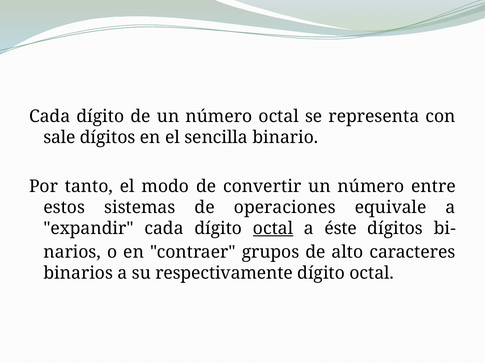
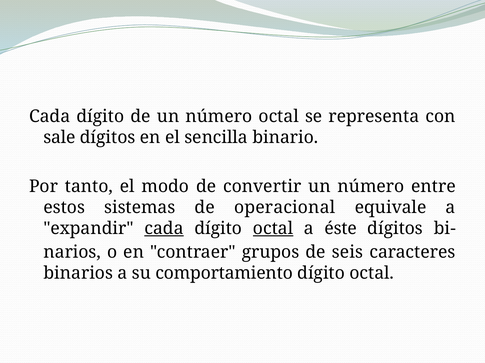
operaciones: operaciones -> operacional (285, 208)
cada underline: none -> present (164, 229)
alto: alto -> seis (347, 253)
respectivamente: respectivamente -> comportamiento (224, 274)
